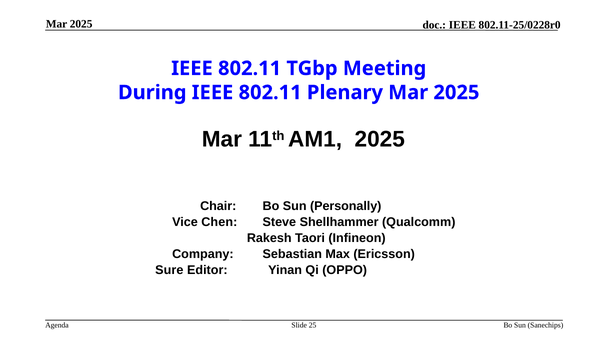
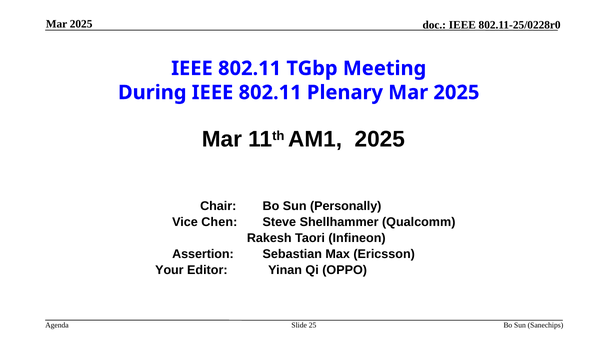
Company: Company -> Assertion (203, 254)
Sure: Sure -> Your (169, 270)
